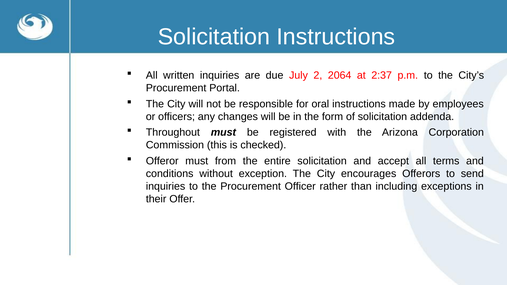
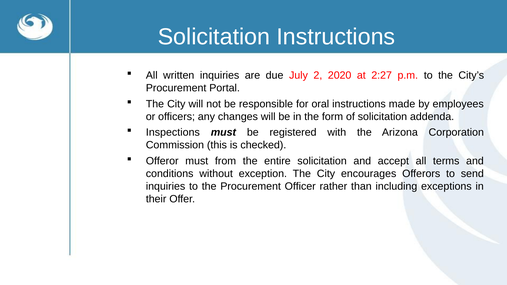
2064: 2064 -> 2020 (340, 76)
2:37: 2:37 -> 2:27 (382, 76)
Throughout: Throughout -> Inspections (173, 133)
